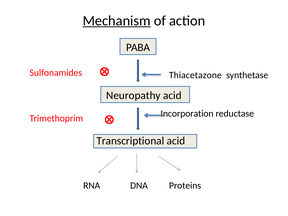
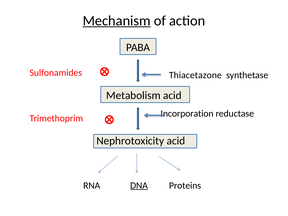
Neuropathy: Neuropathy -> Metabolism (133, 95)
Transcriptional: Transcriptional -> Nephrotoxicity (130, 141)
DNA underline: none -> present (139, 185)
